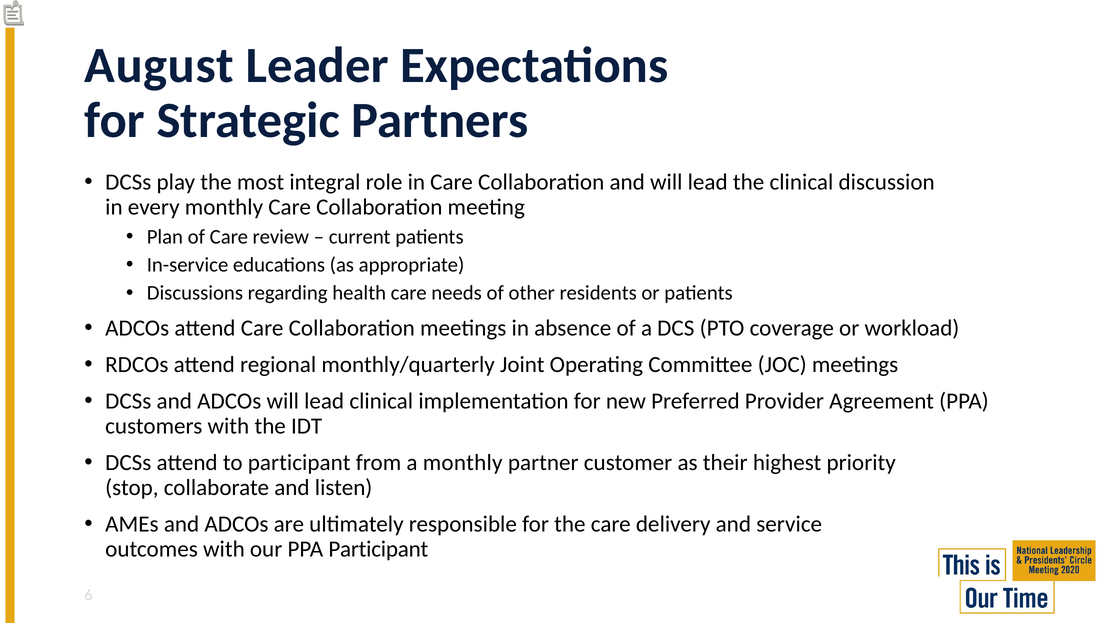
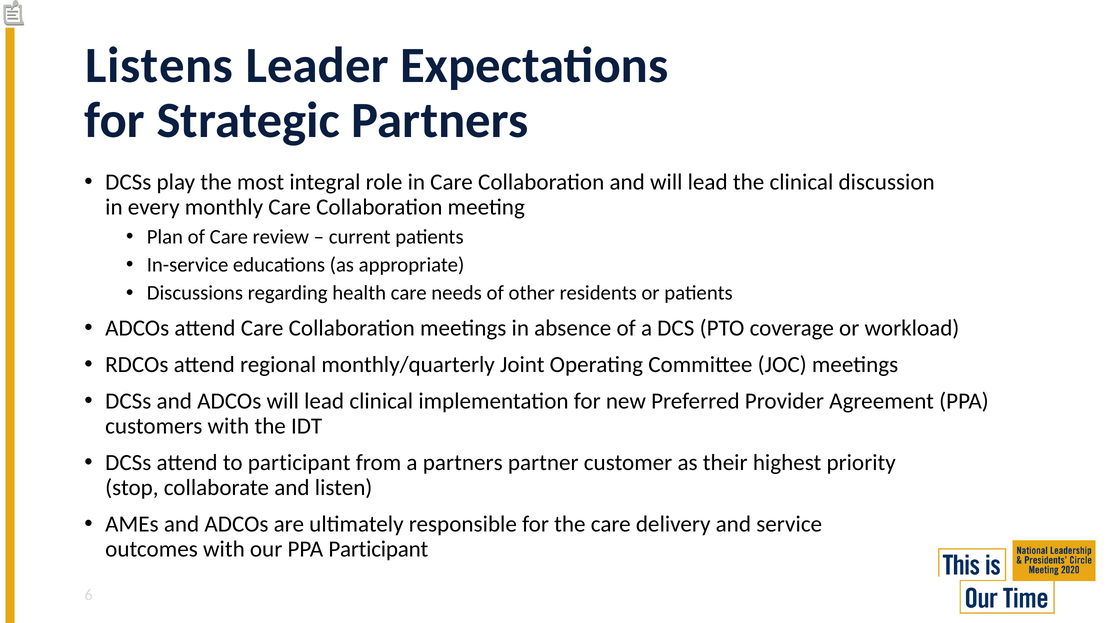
August: August -> Listens (159, 66)
a monthly: monthly -> partners (463, 463)
